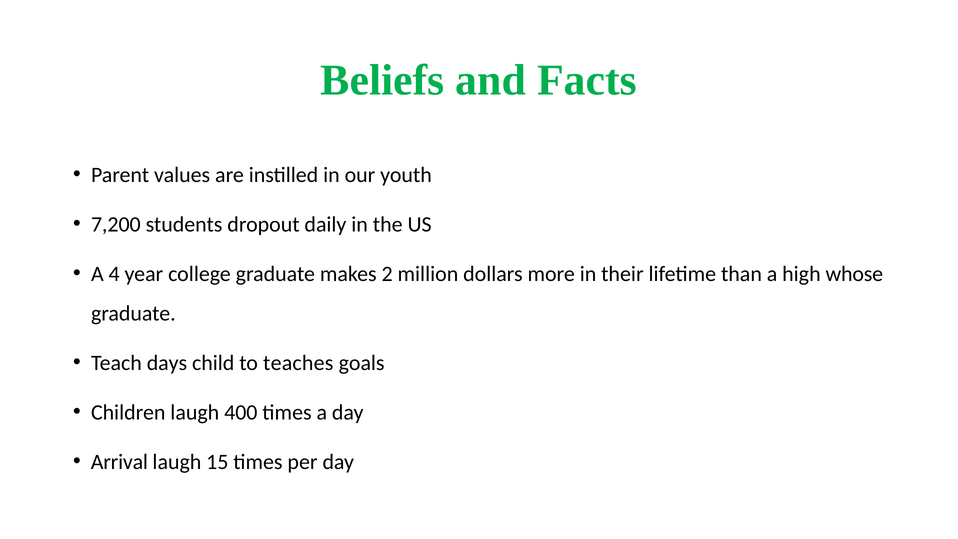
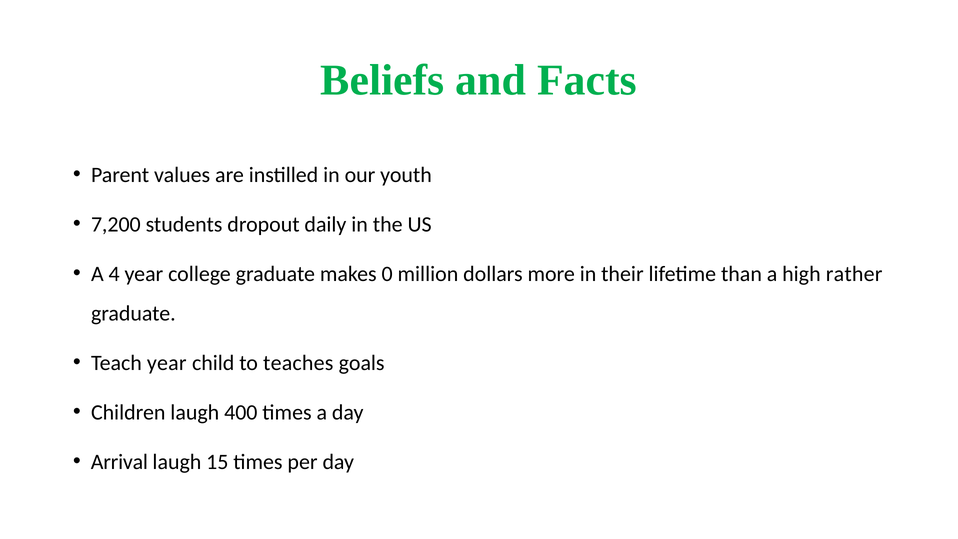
2: 2 -> 0 (387, 274)
whose: whose -> rather (854, 274)
Teach days: days -> year (167, 363)
